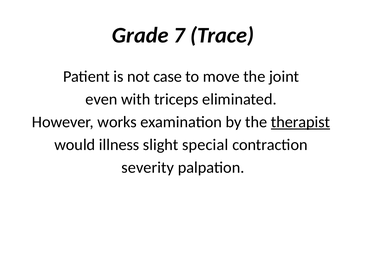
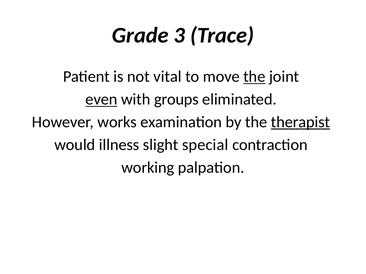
7: 7 -> 3 (179, 35)
case: case -> vital (167, 77)
the underline: none -> present (254, 77)
even underline: none -> present (101, 100)
triceps: triceps -> groups (176, 100)
severity: severity -> working (148, 168)
